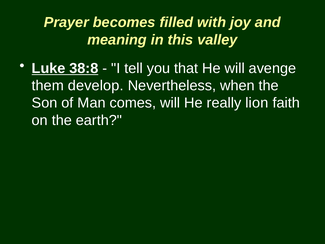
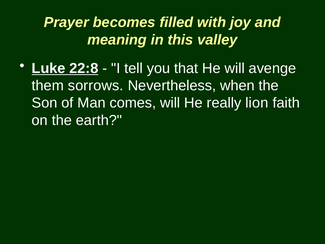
38:8: 38:8 -> 22:8 (84, 68)
develop: develop -> sorrows (96, 86)
